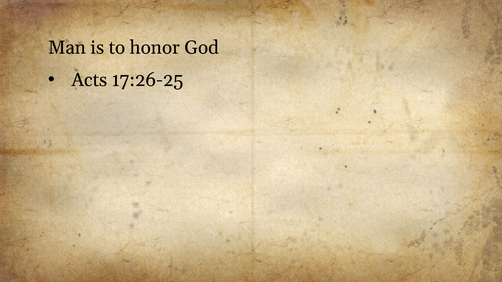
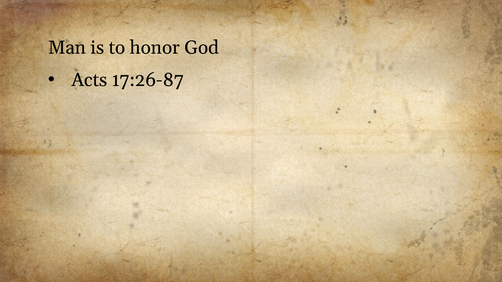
17:26-25: 17:26-25 -> 17:26-87 (148, 80)
